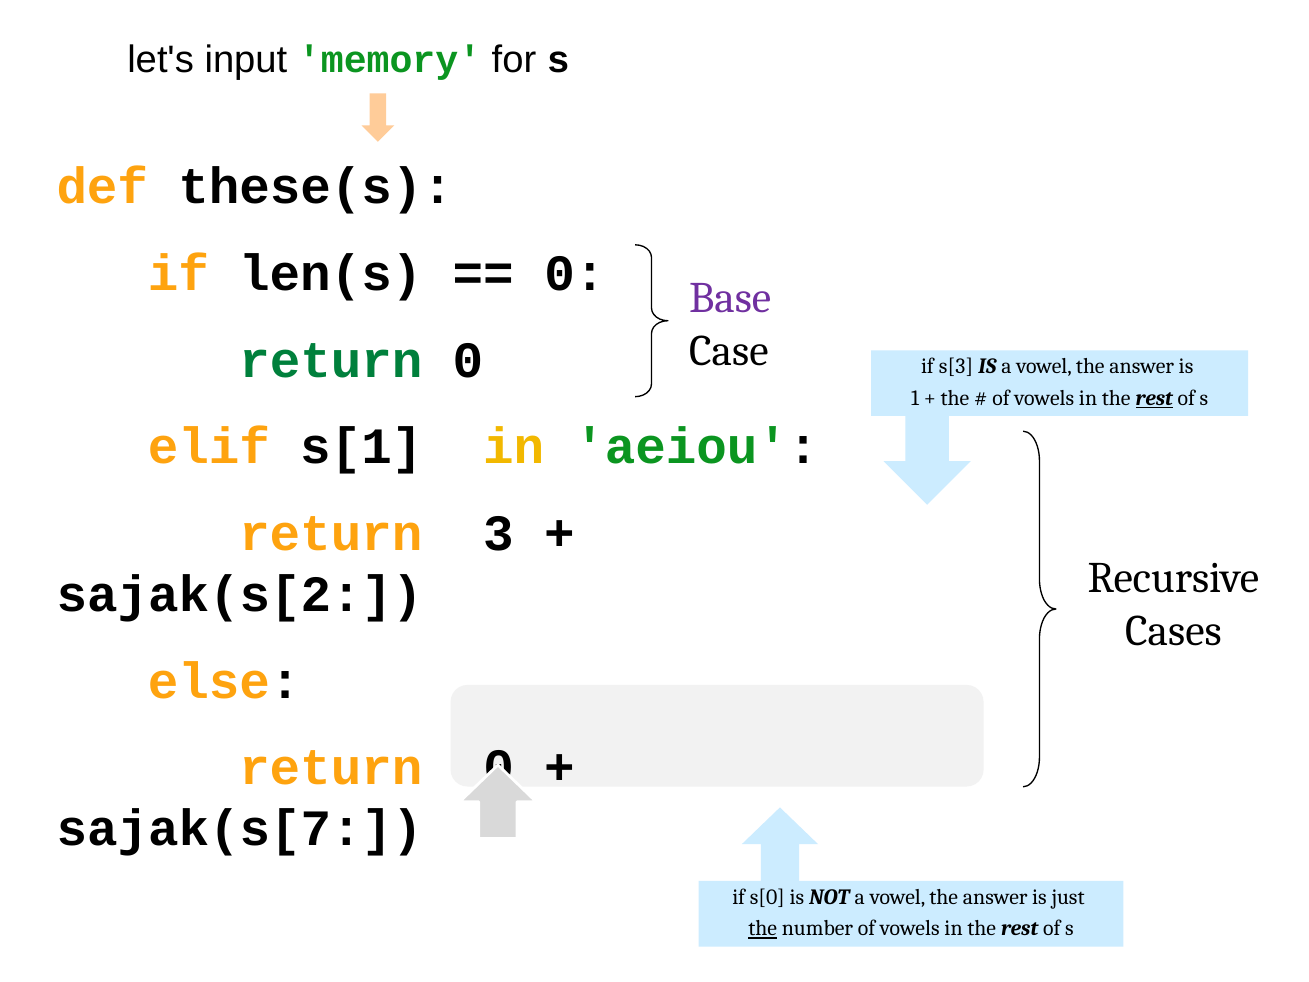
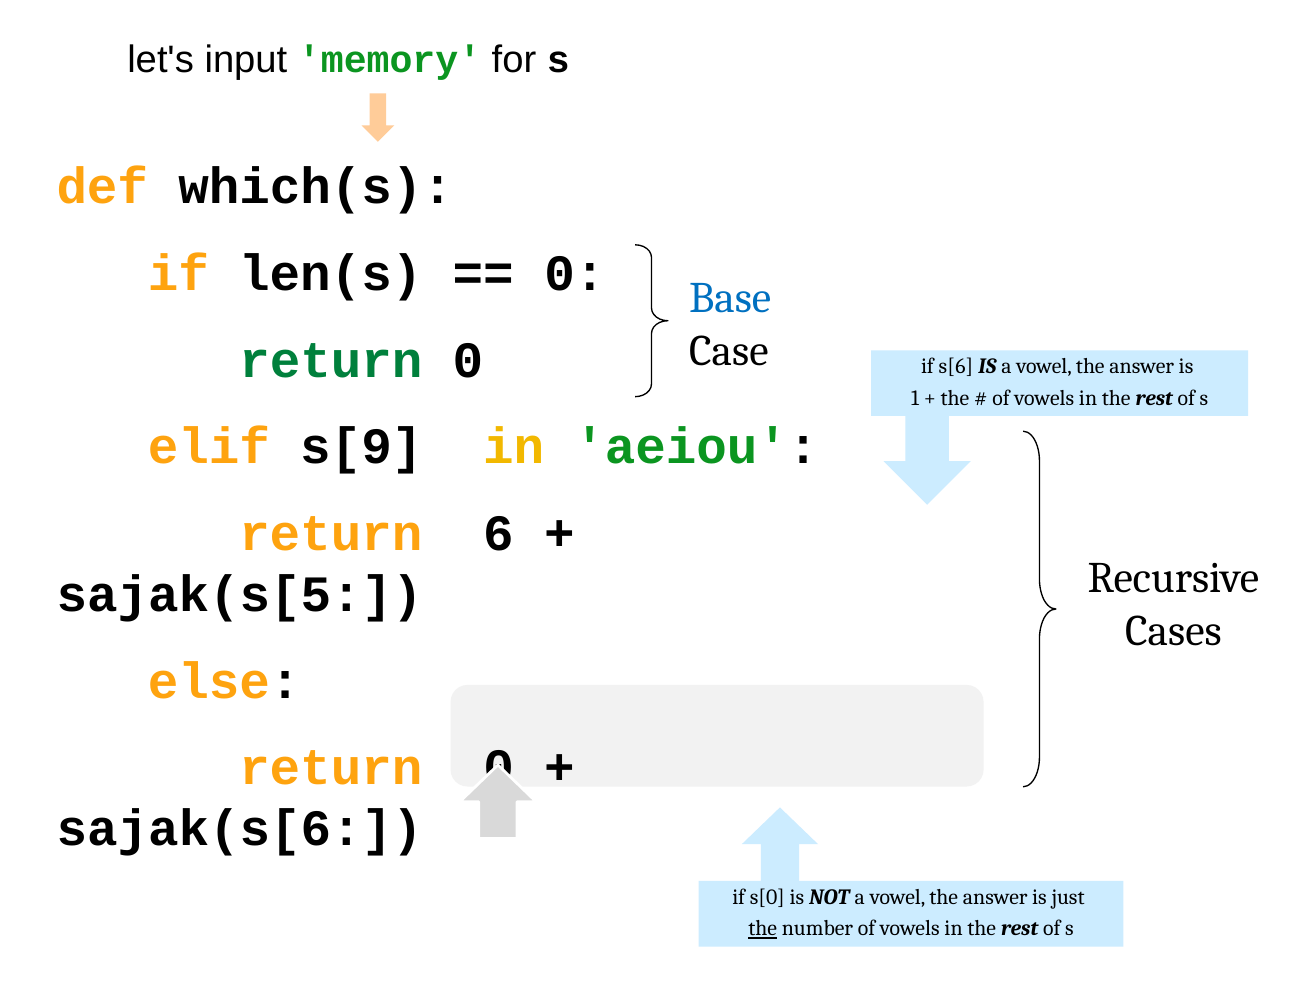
these(s: these(s -> which(s (316, 187)
Base colour: purple -> blue (730, 298)
s[3: s[3 -> s[6 (956, 366)
rest underline: present -> none (1154, 398)
s[1: s[1 -> s[9 (361, 447)
3: 3 -> 6 (498, 533)
sajak(s[2: sajak(s[2 -> sajak(s[5 (240, 595)
sajak(s[7: sajak(s[7 -> sajak(s[6 (240, 829)
